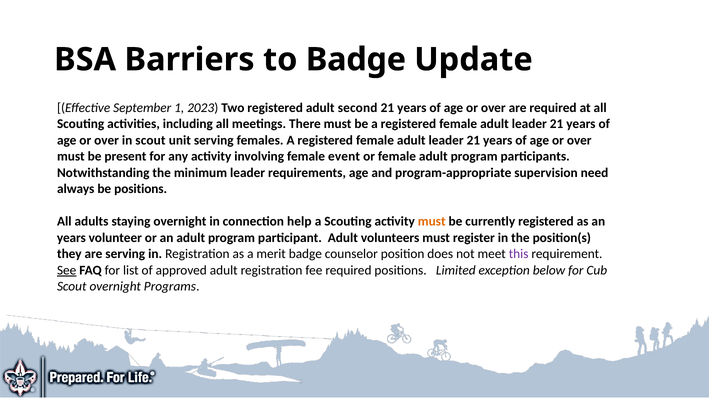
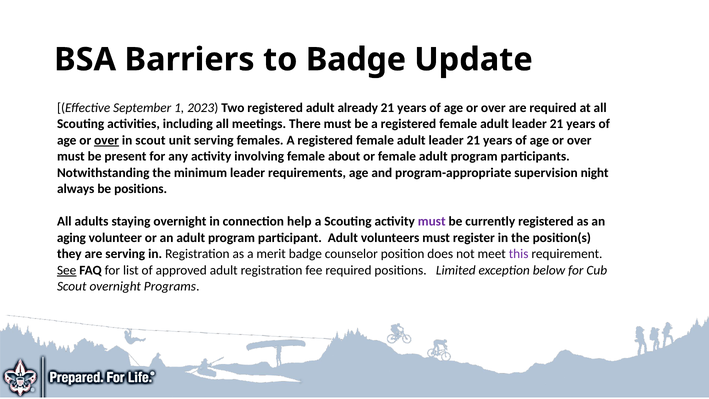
second: second -> already (358, 108)
over underline: none -> present (107, 140)
event: event -> about (344, 156)
need: need -> night (595, 173)
must colour: orange -> purple (432, 221)
years: years -> aging (71, 238)
